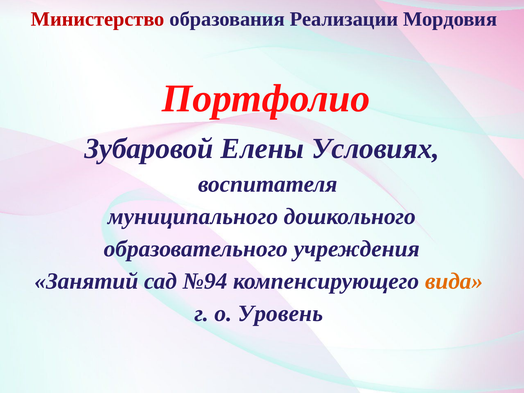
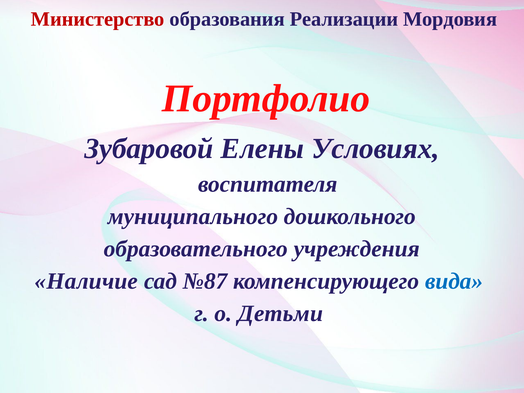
Занятий: Занятий -> Наличие (86, 281)
№94: №94 -> №87 (205, 281)
вида colour: orange -> blue (454, 281)
Уровень: Уровень -> Детьми (280, 313)
